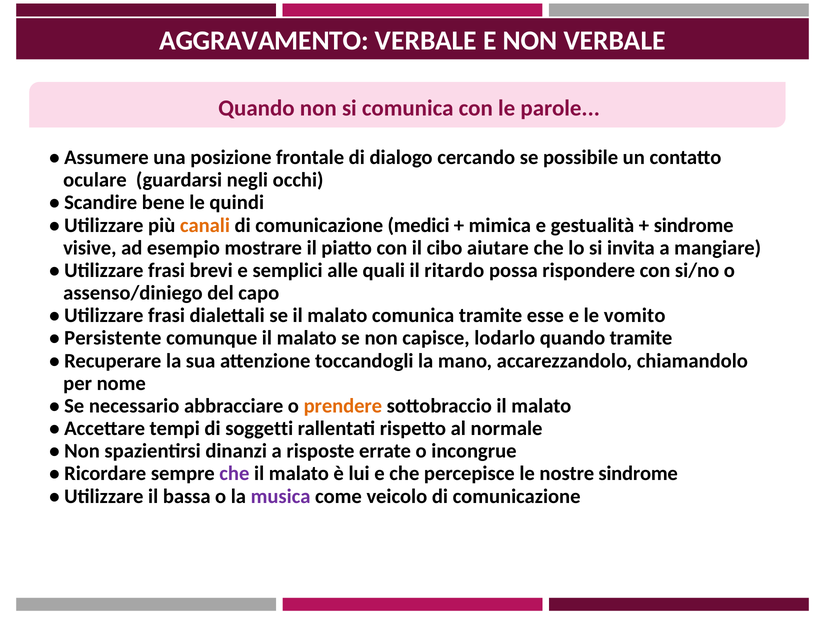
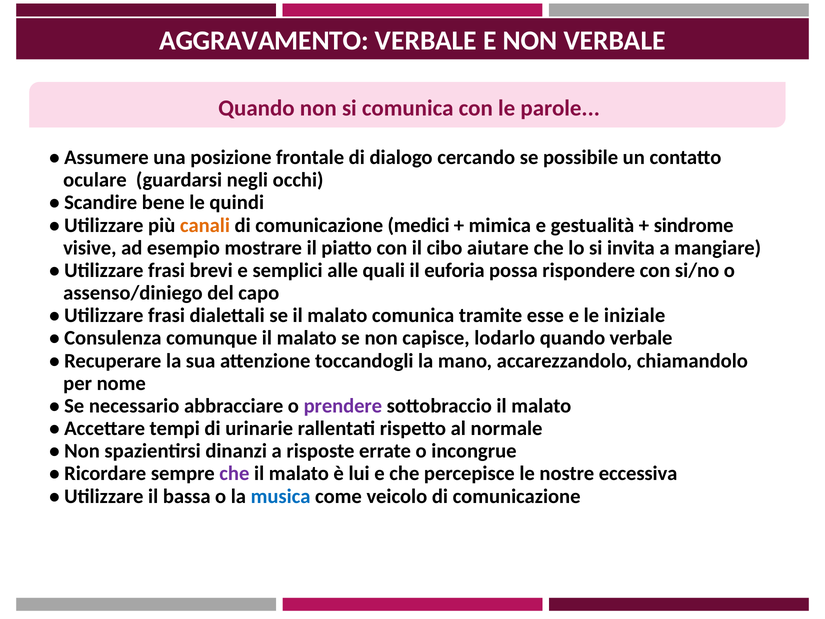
ritardo: ritardo -> euforia (454, 270)
vomito: vomito -> iniziale (635, 315)
Persistente: Persistente -> Consulenza (113, 338)
quando tramite: tramite -> verbale (641, 338)
prendere colour: orange -> purple (343, 406)
soggetti: soggetti -> urinarie (259, 428)
nostre sindrome: sindrome -> eccessiva (638, 473)
musica colour: purple -> blue (281, 496)
